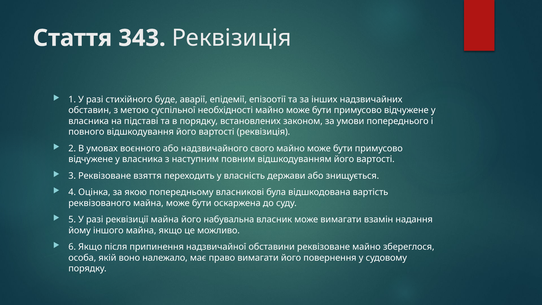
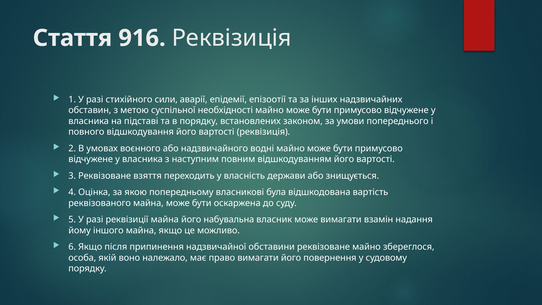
343: 343 -> 916 (142, 38)
буде: буде -> сили (166, 99)
свого: свого -> водні (262, 148)
